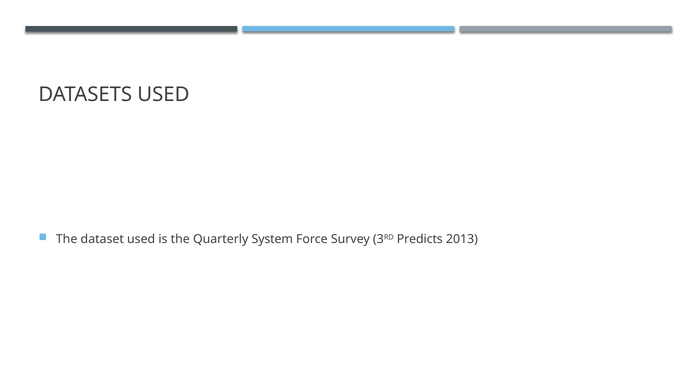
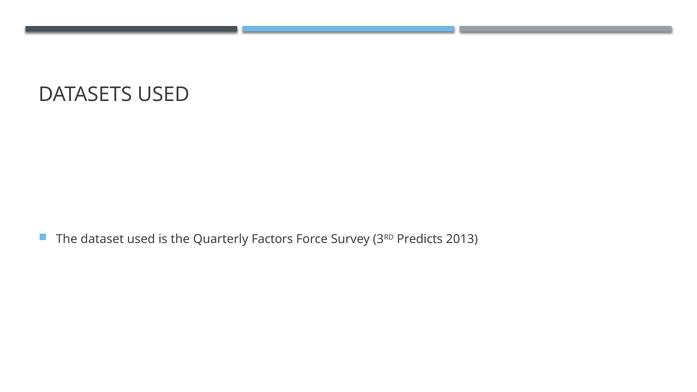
System: System -> Factors (272, 239)
